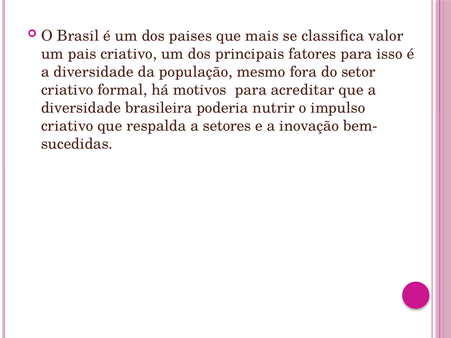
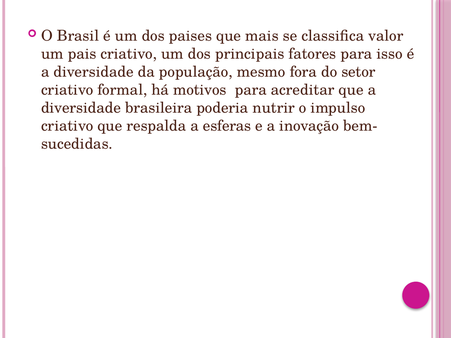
setores: setores -> esferas (227, 126)
